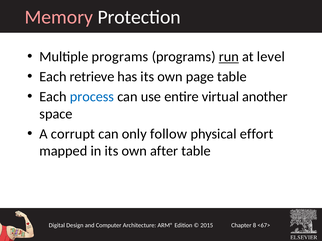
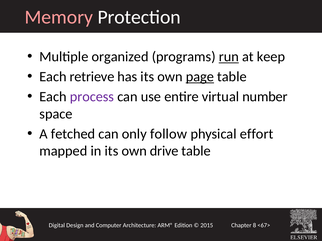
Multiple programs: programs -> organized (120, 57)
level: level -> keep (271, 57)
page underline: none -> present (200, 77)
process colour: blue -> purple (92, 97)
another: another -> number (265, 97)
corrupt: corrupt -> fetched (73, 134)
after: after -> drive (164, 151)
